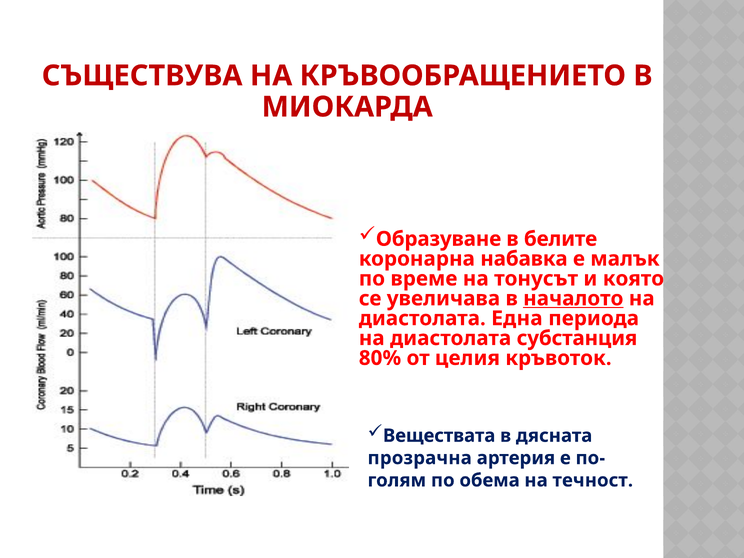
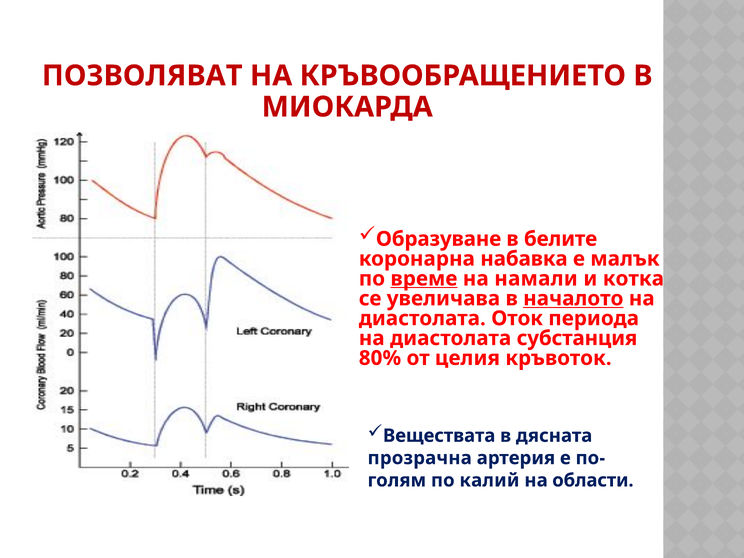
СЪЩЕСТВУВА: СЪЩЕСТВУВА -> ПОЗВОЛЯВАТ (142, 76)
време underline: none -> present (424, 279)
тонусът: тонусът -> намали (536, 279)
която: която -> котка (633, 279)
Една: Една -> Оток (517, 318)
обема: обема -> калий (489, 480)
течност: течност -> области (593, 480)
